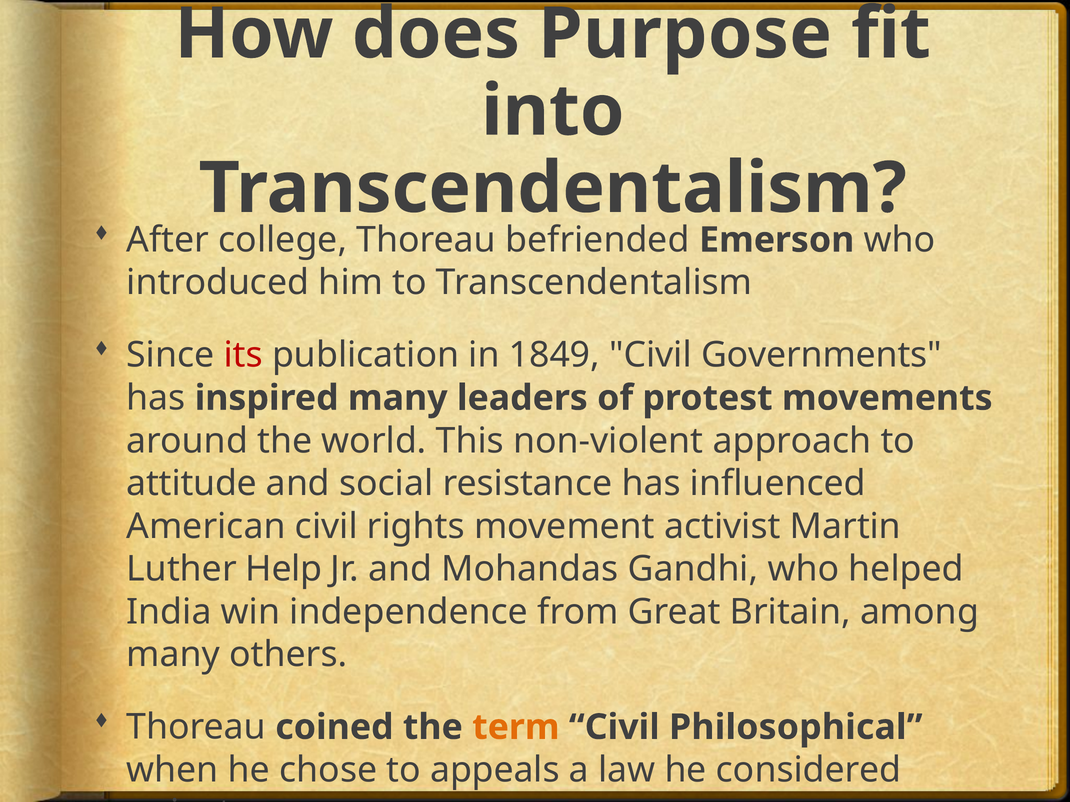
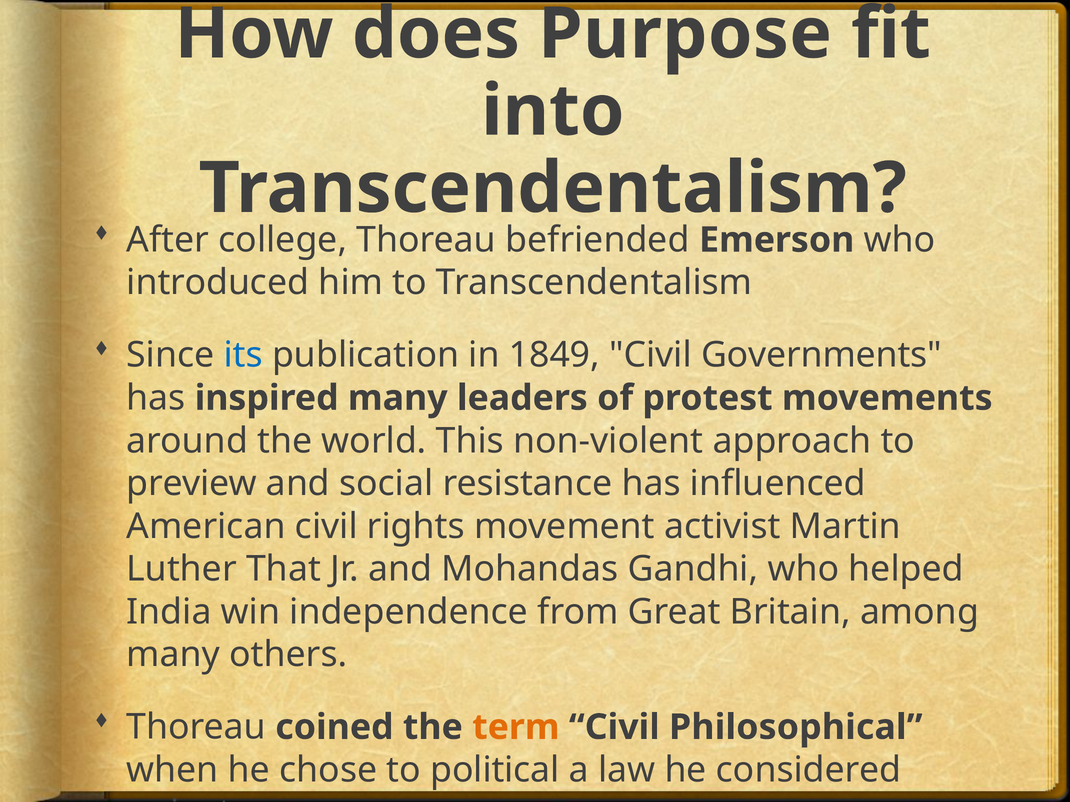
its colour: red -> blue (243, 355)
attitude: attitude -> preview (192, 484)
Help: Help -> That (284, 569)
appeals: appeals -> political (495, 770)
